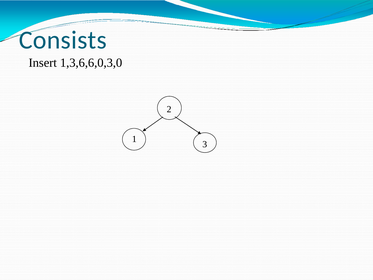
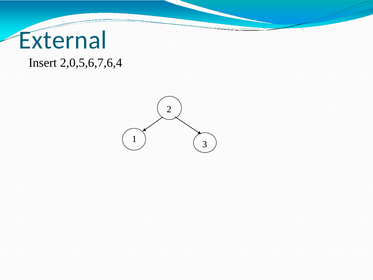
Consists: Consists -> External (63, 40)
1,3,6,6,0,3,0: 1,3,6,6,0,3,0 -> 2,0,5,6,7,6,4 (91, 63)
